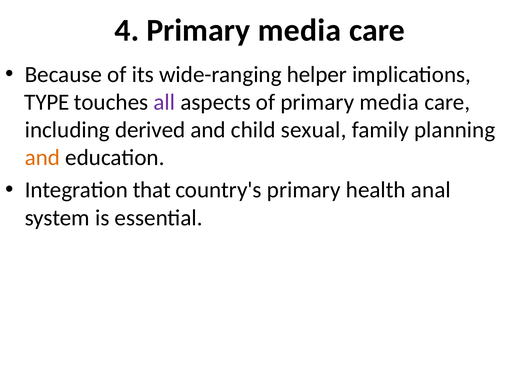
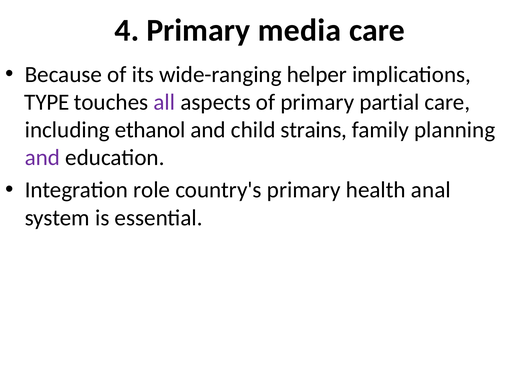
of primary media: media -> partial (389, 102)
derived: derived -> ethanol (150, 130)
sexual: sexual -> strains (314, 130)
and colour: orange -> purple (42, 158)
that: that -> role (152, 190)
